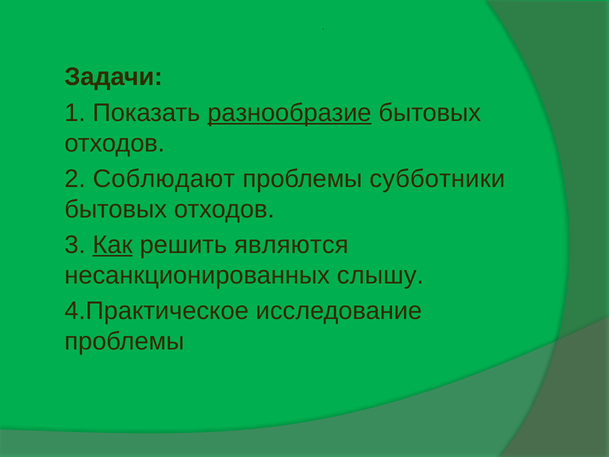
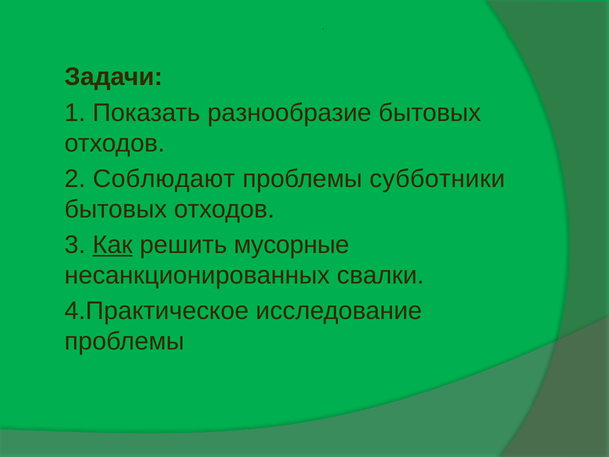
разнообразие underline: present -> none (289, 113)
являются: являются -> мусорные (292, 245)
слышу: слышу -> свалки (380, 275)
